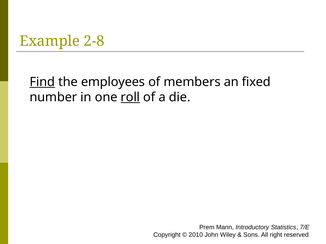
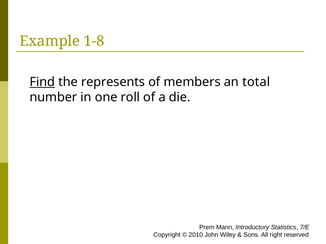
2-8: 2-8 -> 1-8 (94, 41)
employees: employees -> represents (113, 82)
fixed: fixed -> total (256, 82)
roll underline: present -> none (130, 97)
